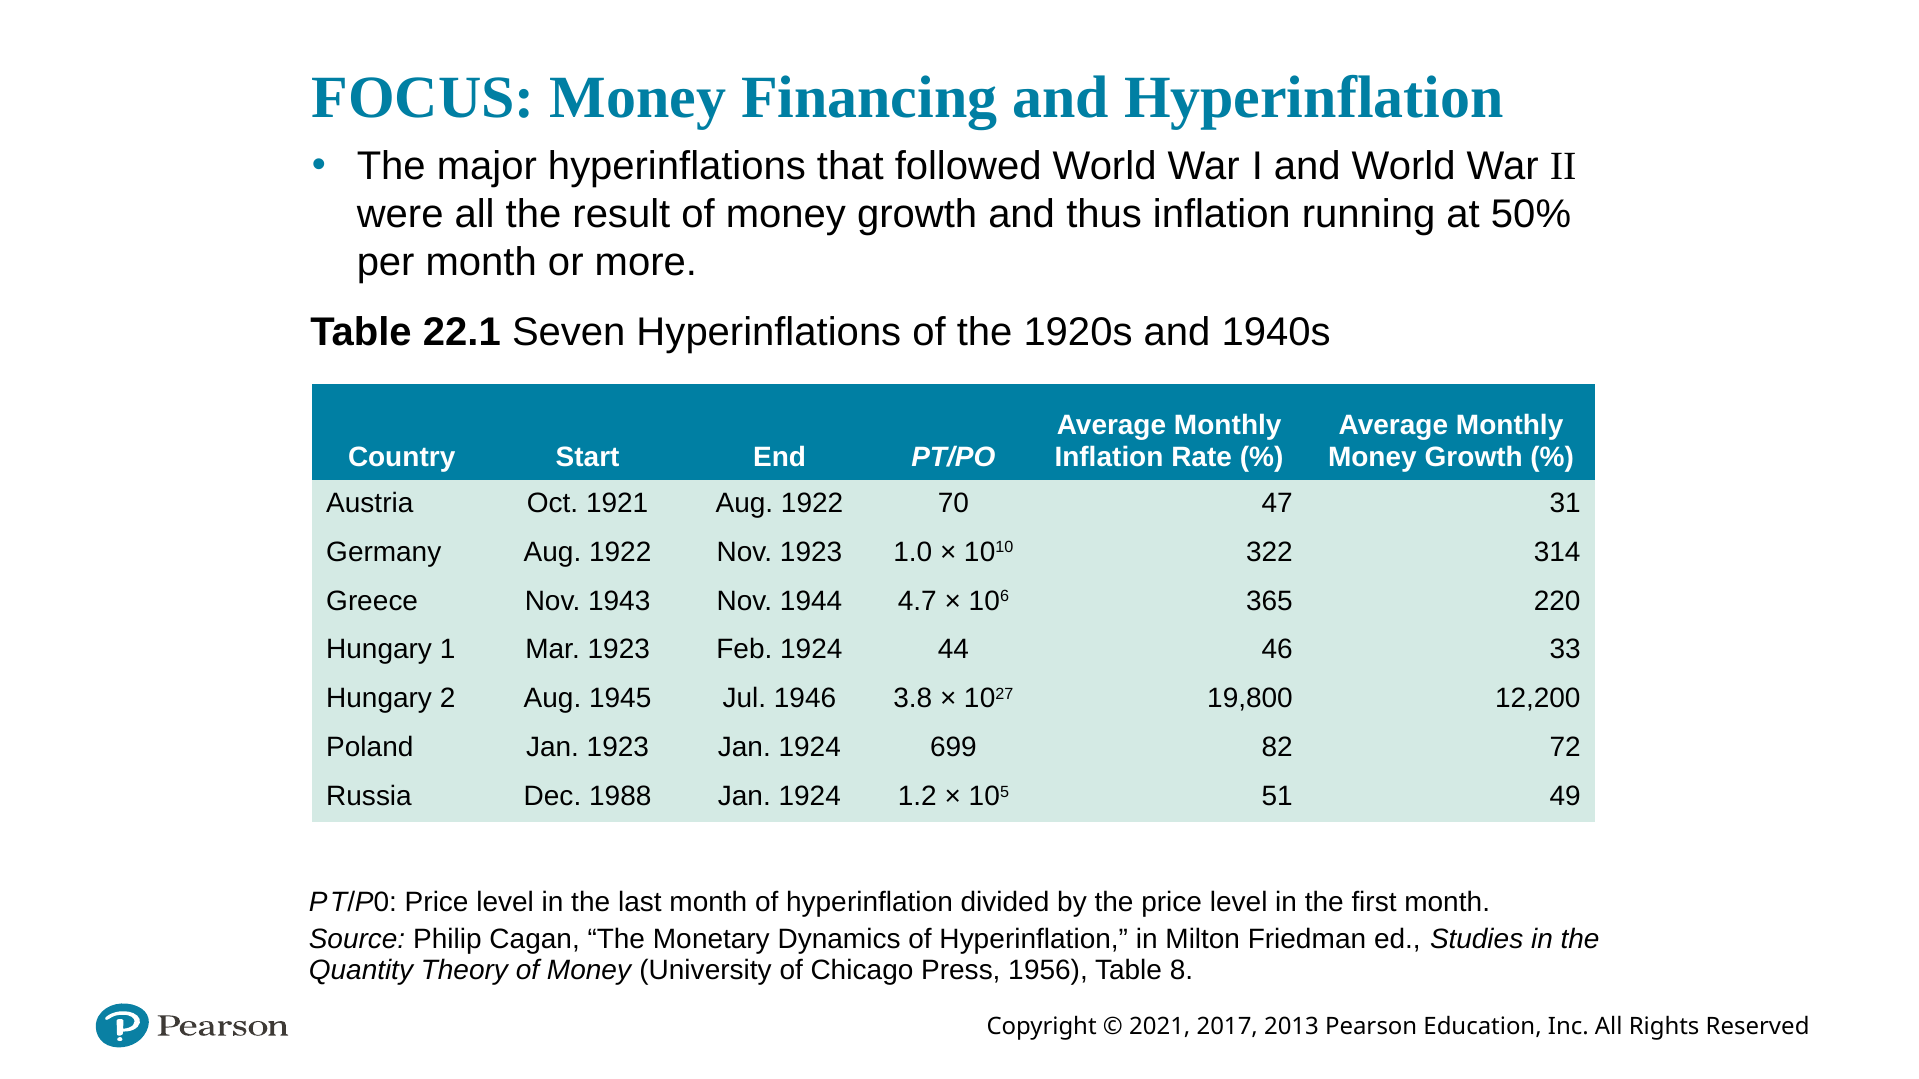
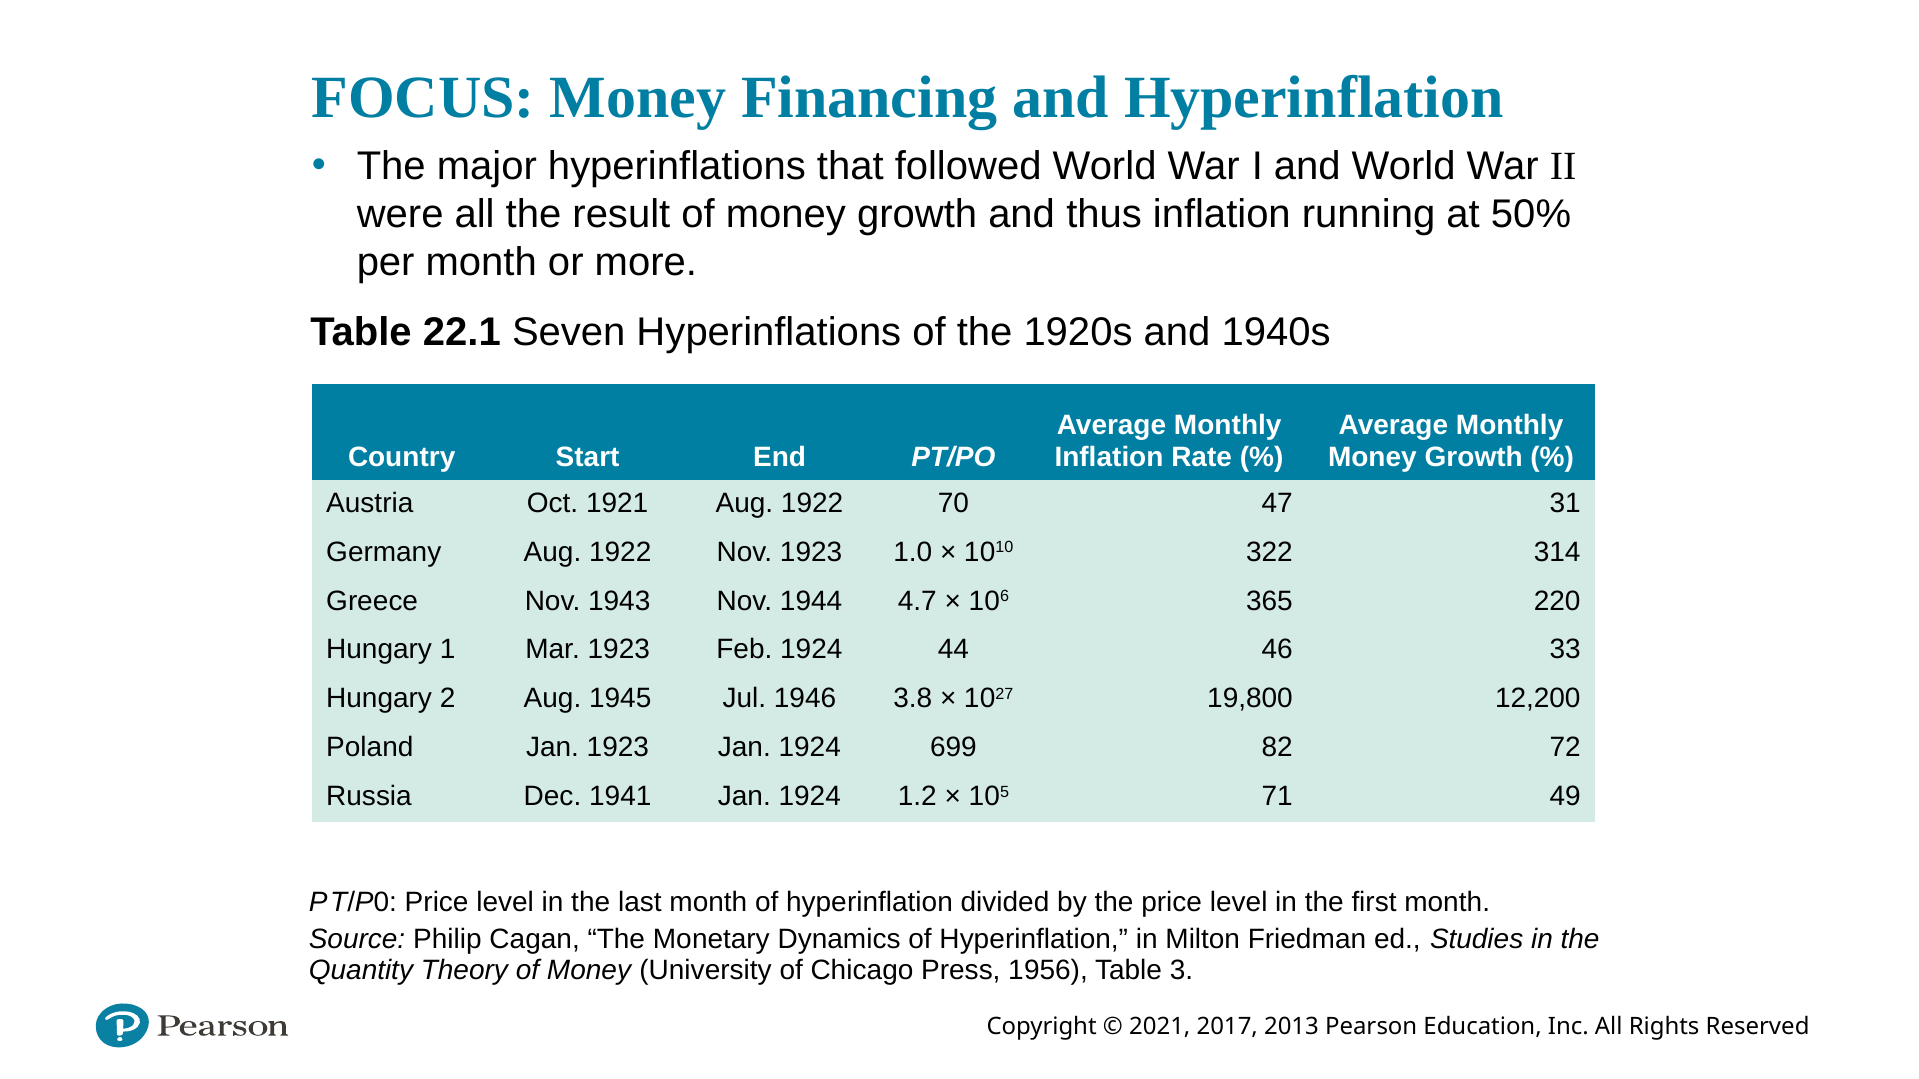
1988: 1988 -> 1941 (620, 797)
51: 51 -> 71 (1277, 797)
8: 8 -> 3 (1182, 971)
